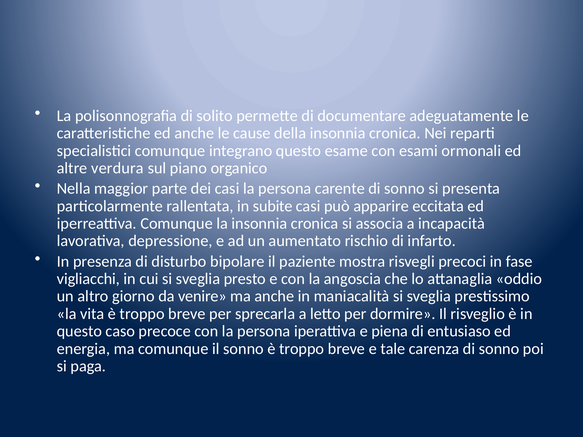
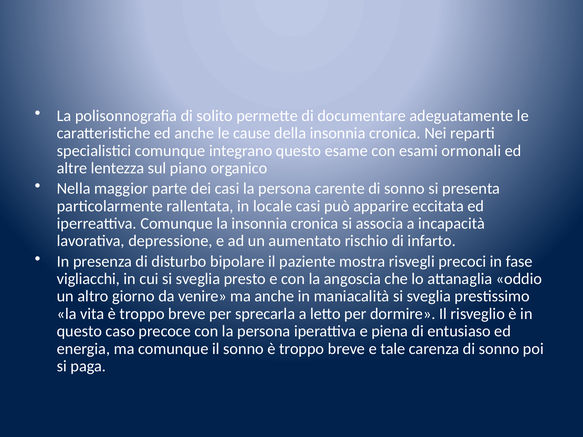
verdura: verdura -> lentezza (118, 168)
subite: subite -> locale (273, 206)
